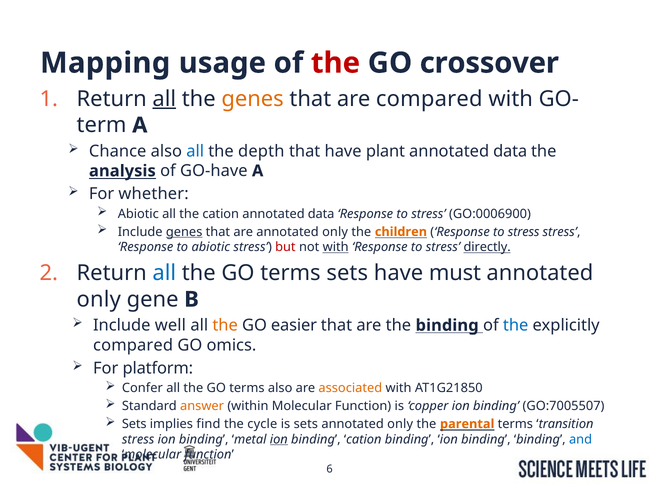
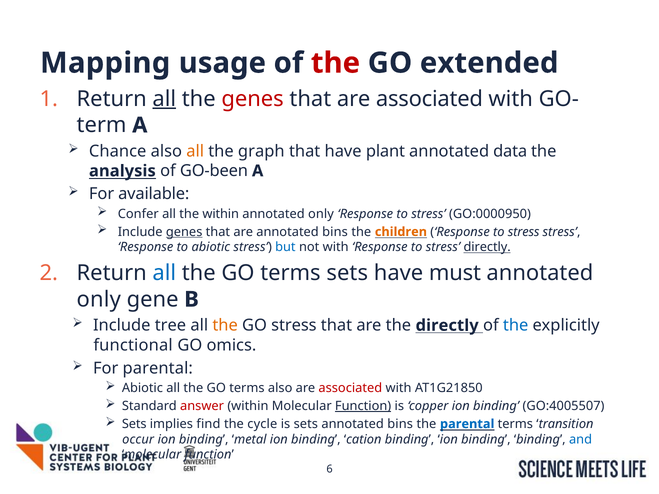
crossover: crossover -> extended (489, 63)
genes colour: orange -> red (253, 99)
that are compared: compared -> associated (429, 99)
all colour: blue -> orange (195, 151)
depth: depth -> graph (261, 151)
GO-have: GO-have -> GO-been (214, 171)
whether: whether -> available (154, 194)
Abiotic: Abiotic -> Confer (138, 214)
the cation: cation -> within (221, 214)
data: data -> only (321, 214)
GO:0006900: GO:0006900 -> GO:0000950 (490, 214)
are annotated only: only -> bins (335, 232)
but colour: red -> blue (285, 247)
with underline: present -> none (336, 247)
well: well -> tree (170, 326)
GO easier: easier -> stress (294, 326)
the binding: binding -> directly (447, 326)
compared: compared -> functional (133, 345)
For platform: platform -> parental (158, 368)
Confer: Confer -> Abiotic (142, 388)
associated colour: orange -> red (350, 388)
answer colour: orange -> red (202, 406)
Function underline: none -> present (363, 406)
GO:7005507: GO:7005507 -> GO:4005507 (564, 406)
only: only -> bins (400, 424)
parental colour: orange -> blue (467, 424)
stress: stress -> occur (138, 440)
ion underline: present -> none (279, 440)
